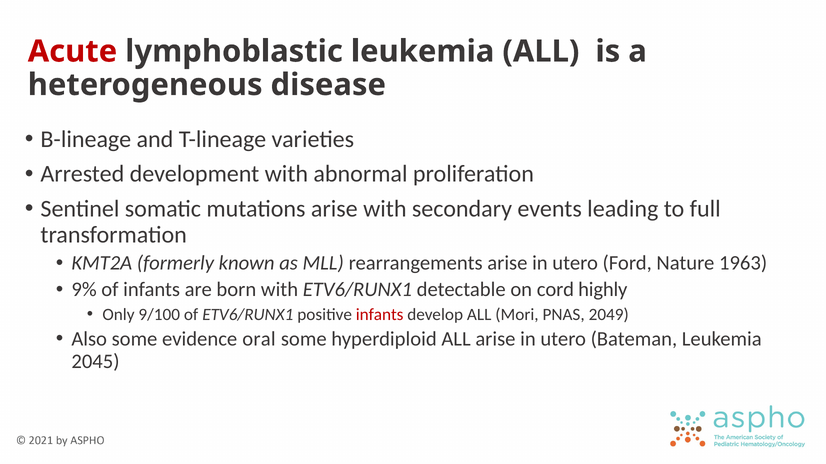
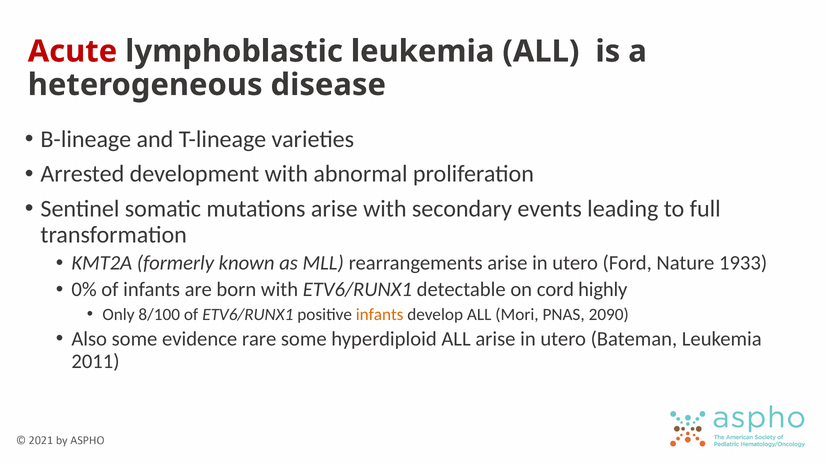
1963: 1963 -> 1933 (743, 263)
9%: 9% -> 0% (84, 290)
9/100: 9/100 -> 8/100 (159, 315)
infants colour: red -> orange (380, 315)
2049: 2049 -> 2090 (609, 315)
oral: oral -> rare (259, 339)
2045: 2045 -> 2011 (95, 362)
